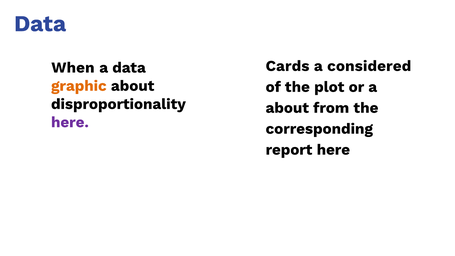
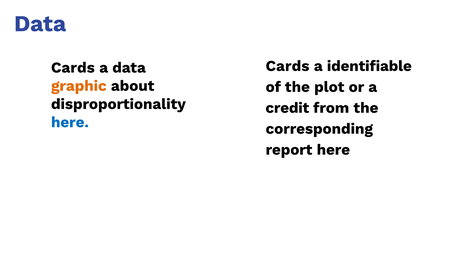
considered: considered -> identifiable (369, 66)
When: When -> Cards (73, 68)
about: about -> credit (287, 108)
here colour: purple -> blue (70, 122)
